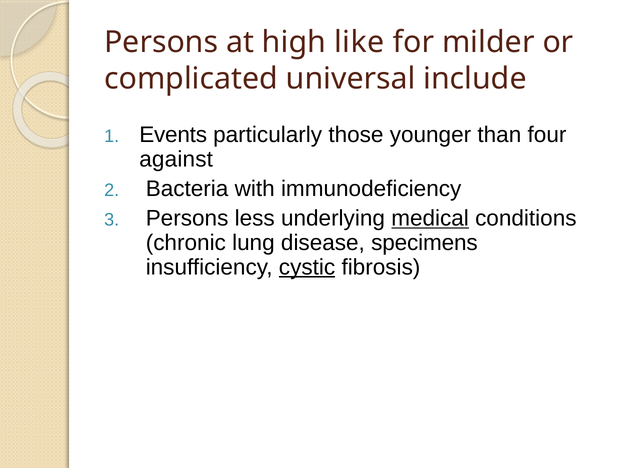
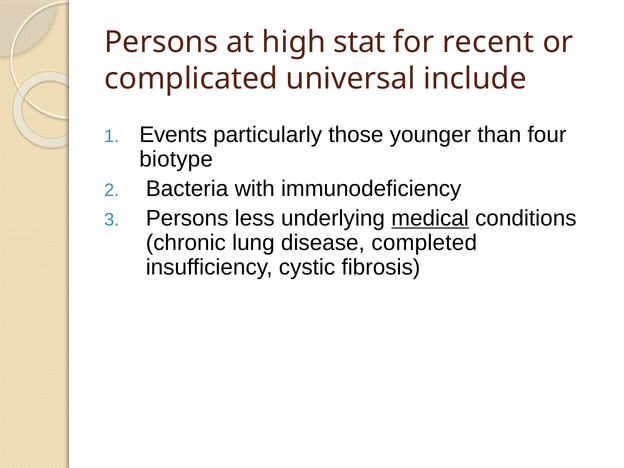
like: like -> stat (360, 42)
milder: milder -> recent (488, 42)
against: against -> biotype (176, 159)
specimens: specimens -> completed (424, 243)
cystic underline: present -> none (307, 267)
